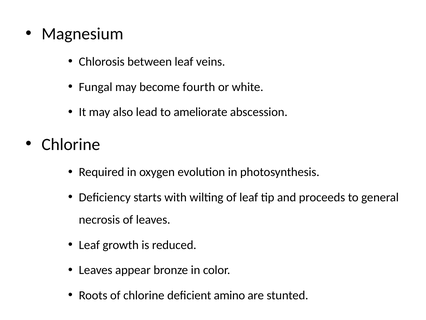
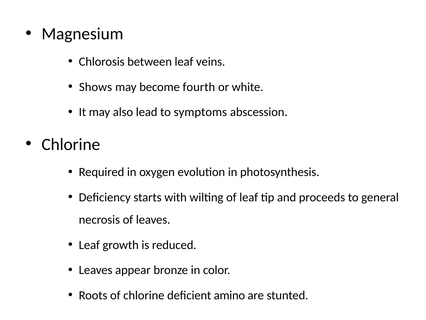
Fungal: Fungal -> Shows (96, 87)
ameliorate: ameliorate -> symptoms (200, 112)
